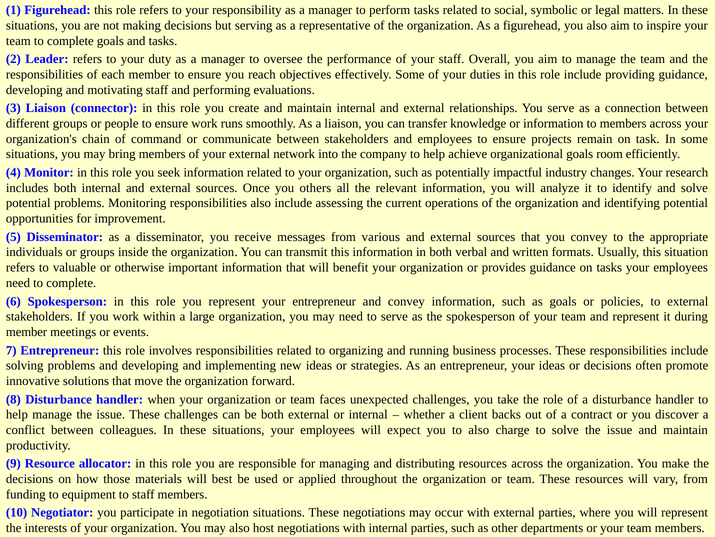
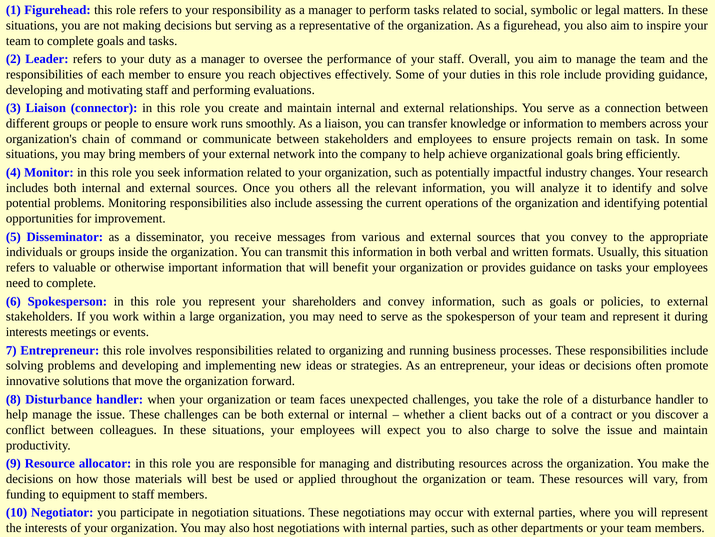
goals room: room -> bring (610, 154)
your entrepreneur: entrepreneur -> shareholders (324, 301)
member: member -> interests (27, 332)
